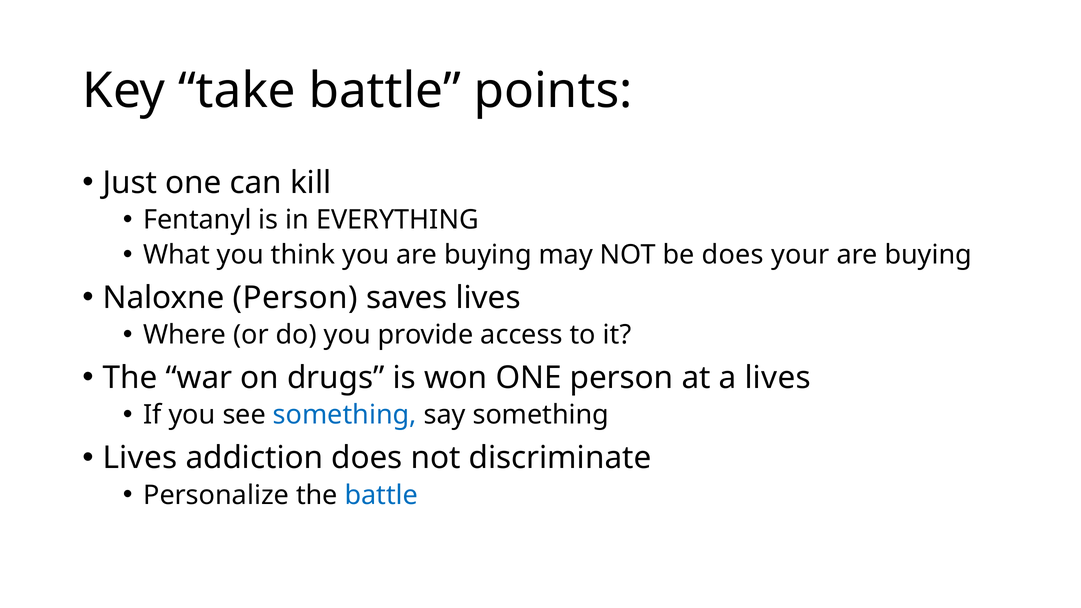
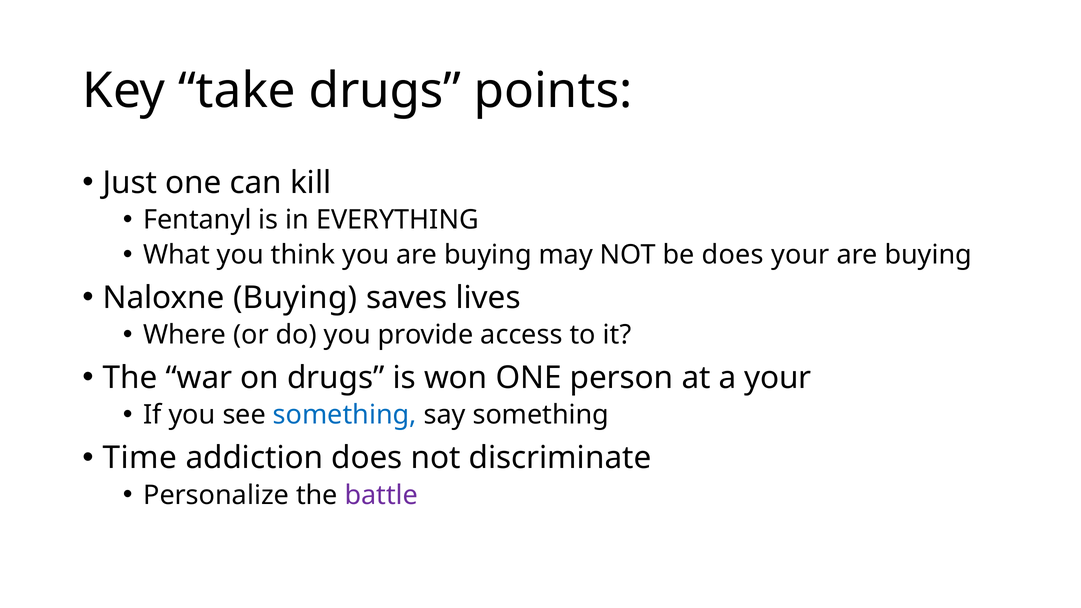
take battle: battle -> drugs (385, 91)
Naloxne Person: Person -> Buying (295, 298)
a lives: lives -> your (778, 378)
Lives: Lives -> Time (140, 458)
battle colour: blue -> purple (381, 495)
